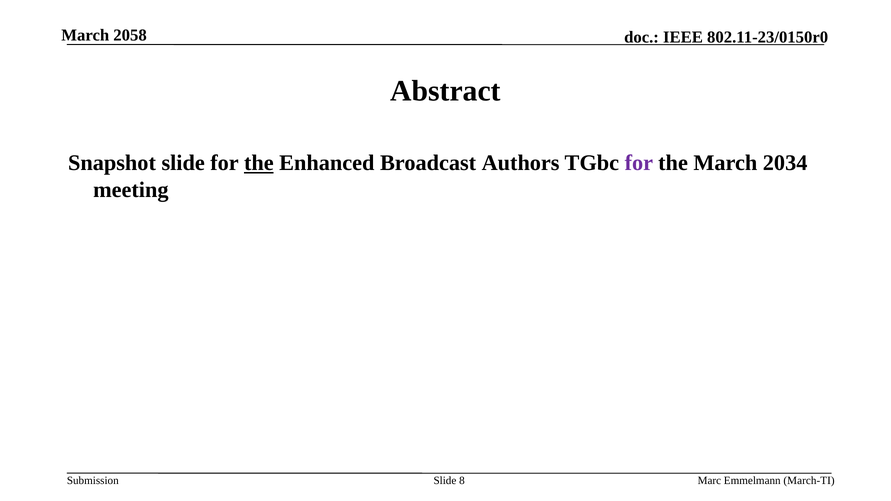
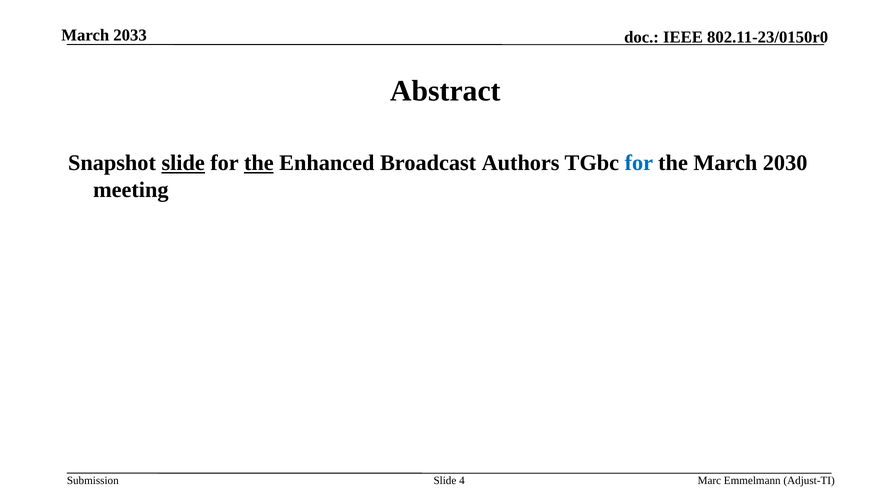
2058: 2058 -> 2033 (130, 35)
slide underline: none -> present (183, 163)
for colour: purple -> blue (639, 163)
2034: 2034 -> 2030 (785, 163)
8: 8 -> 4 (462, 481)
March-TI: March-TI -> Adjust-TI (809, 481)
